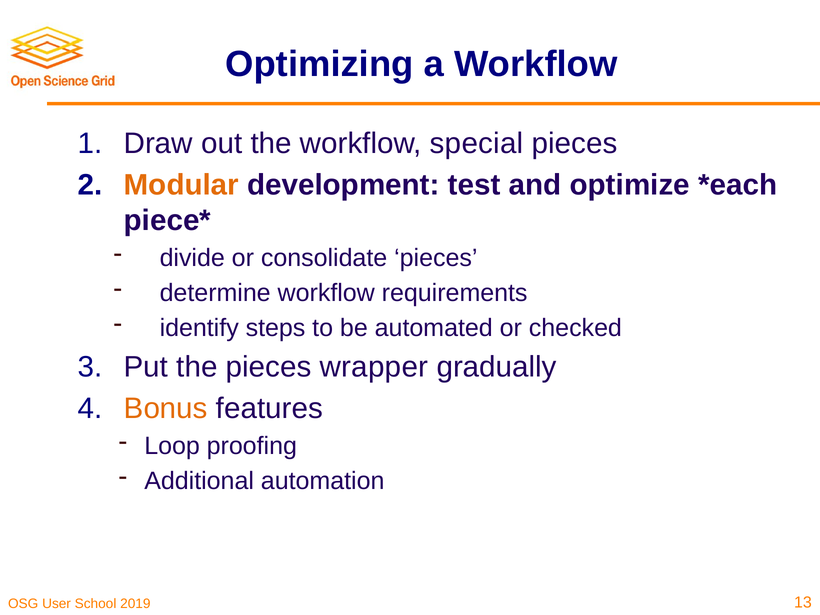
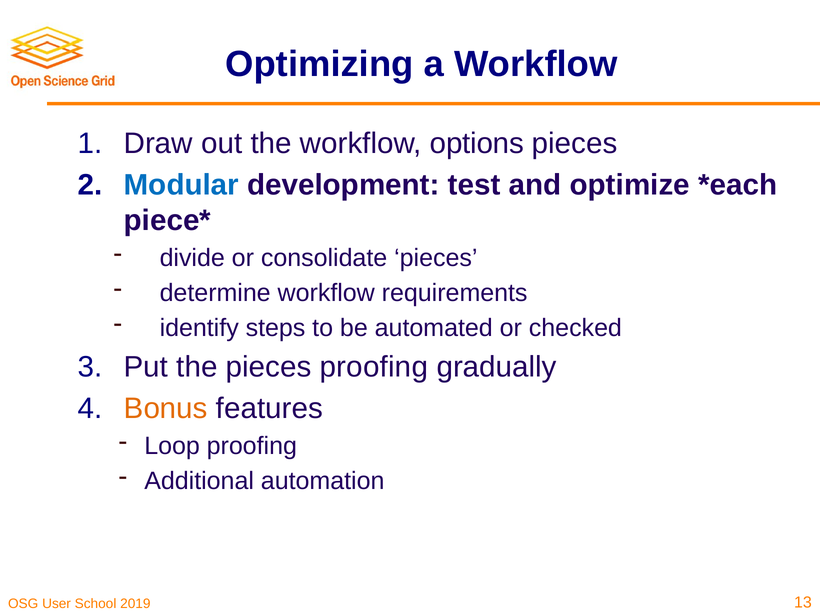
special: special -> options (477, 144)
Modular colour: orange -> blue (181, 185)
pieces wrapper: wrapper -> proofing (374, 367)
